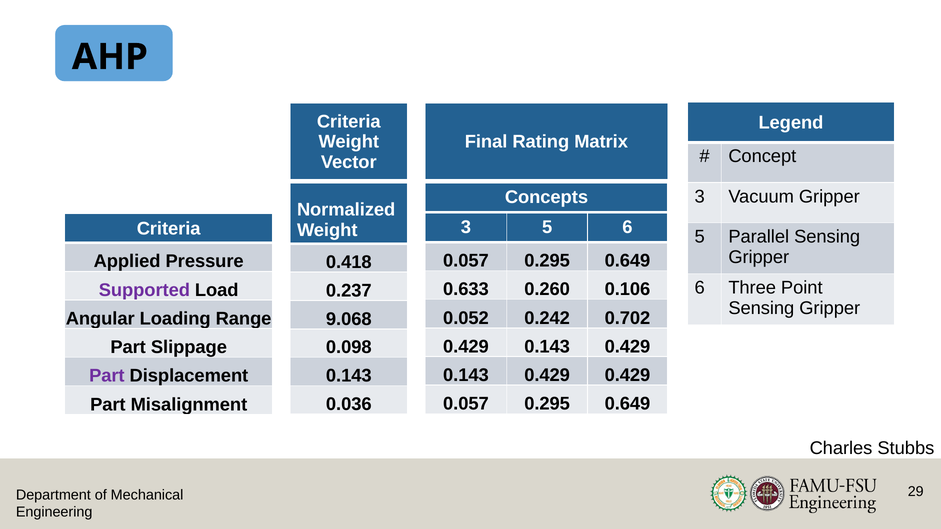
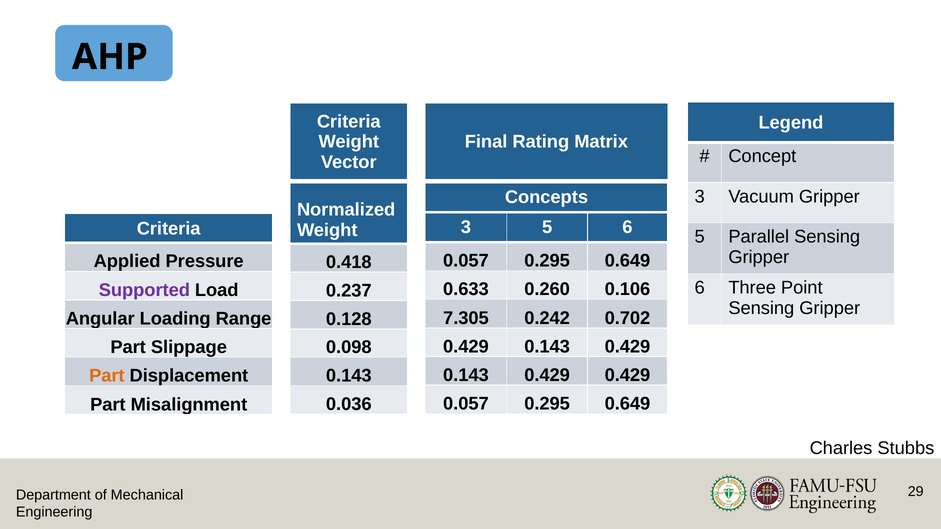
0.052: 0.052 -> 7.305 (466, 318)
9.068: 9.068 -> 0.128 (349, 319)
Part colour: purple -> orange (107, 376)
